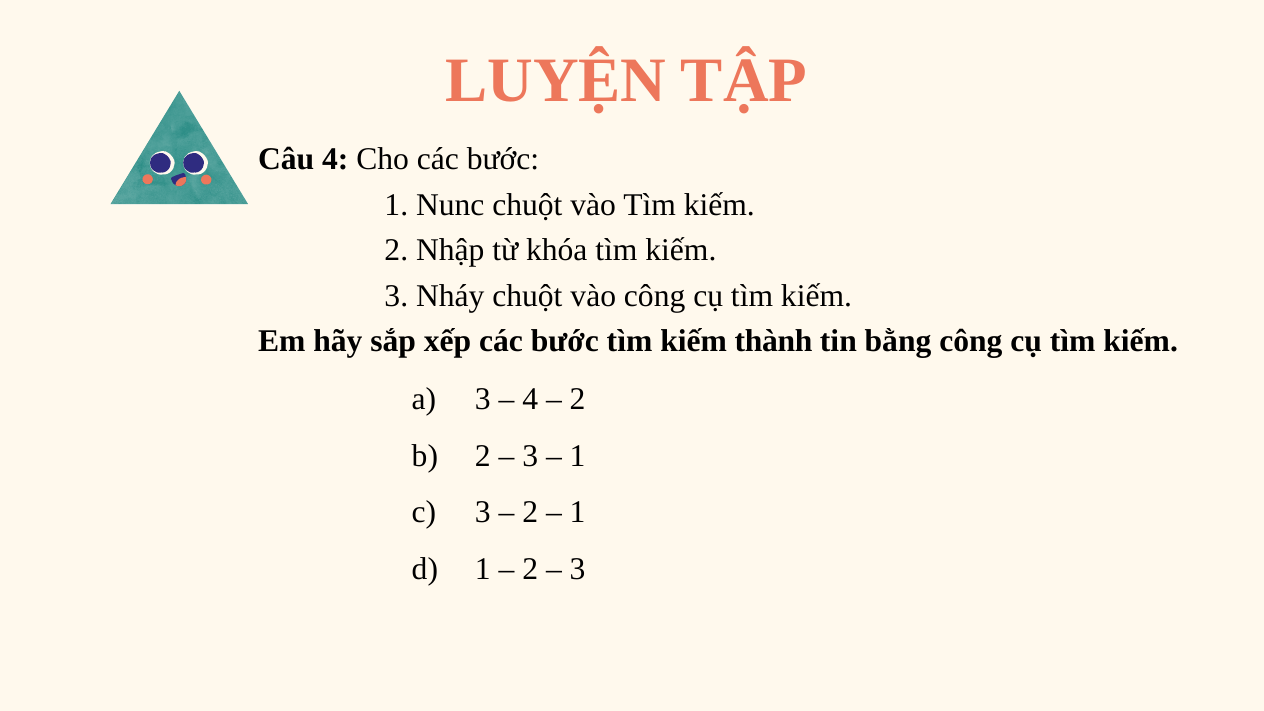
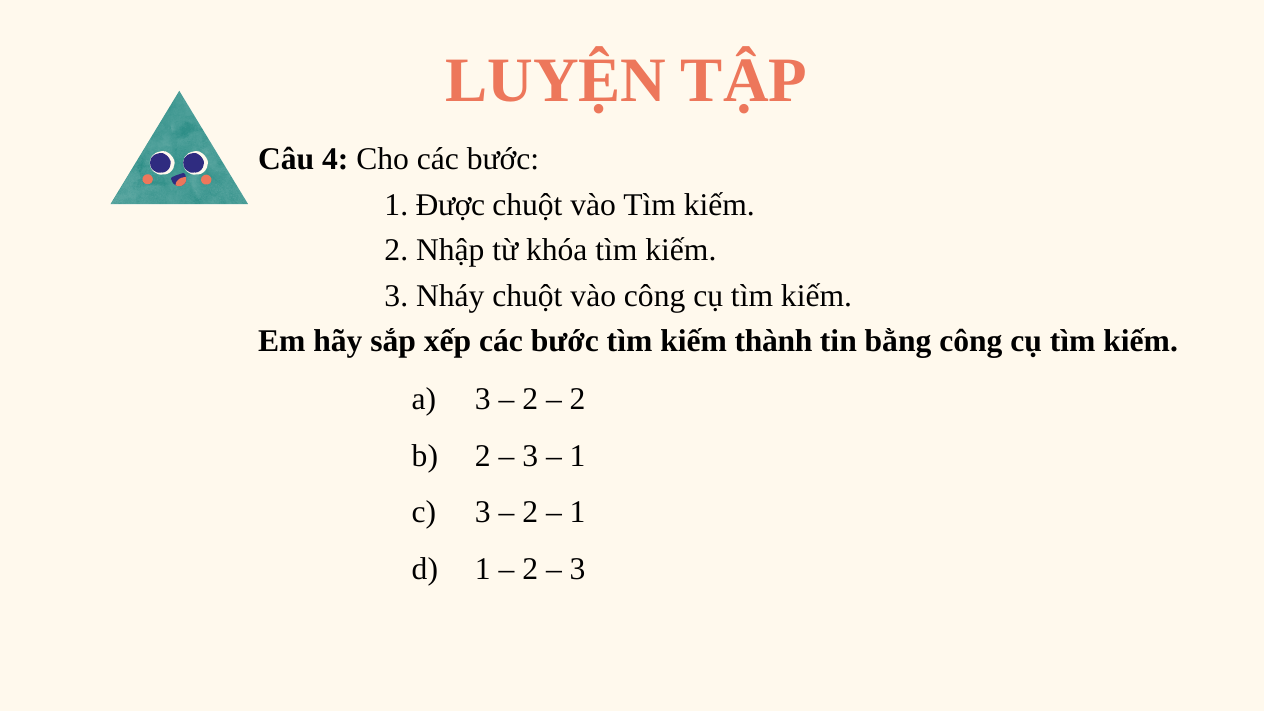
Nunc: Nunc -> Được (450, 205)
4: 4 -> 2 (530, 399)
